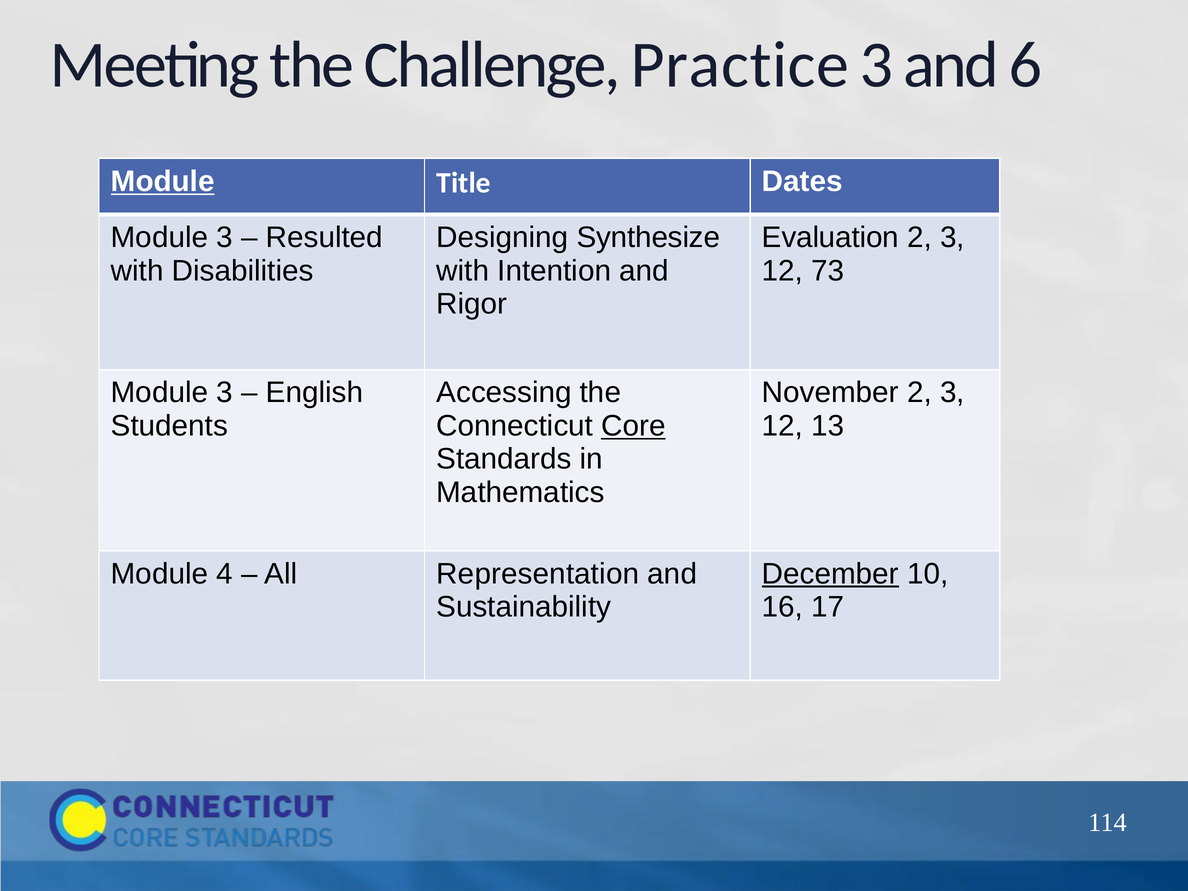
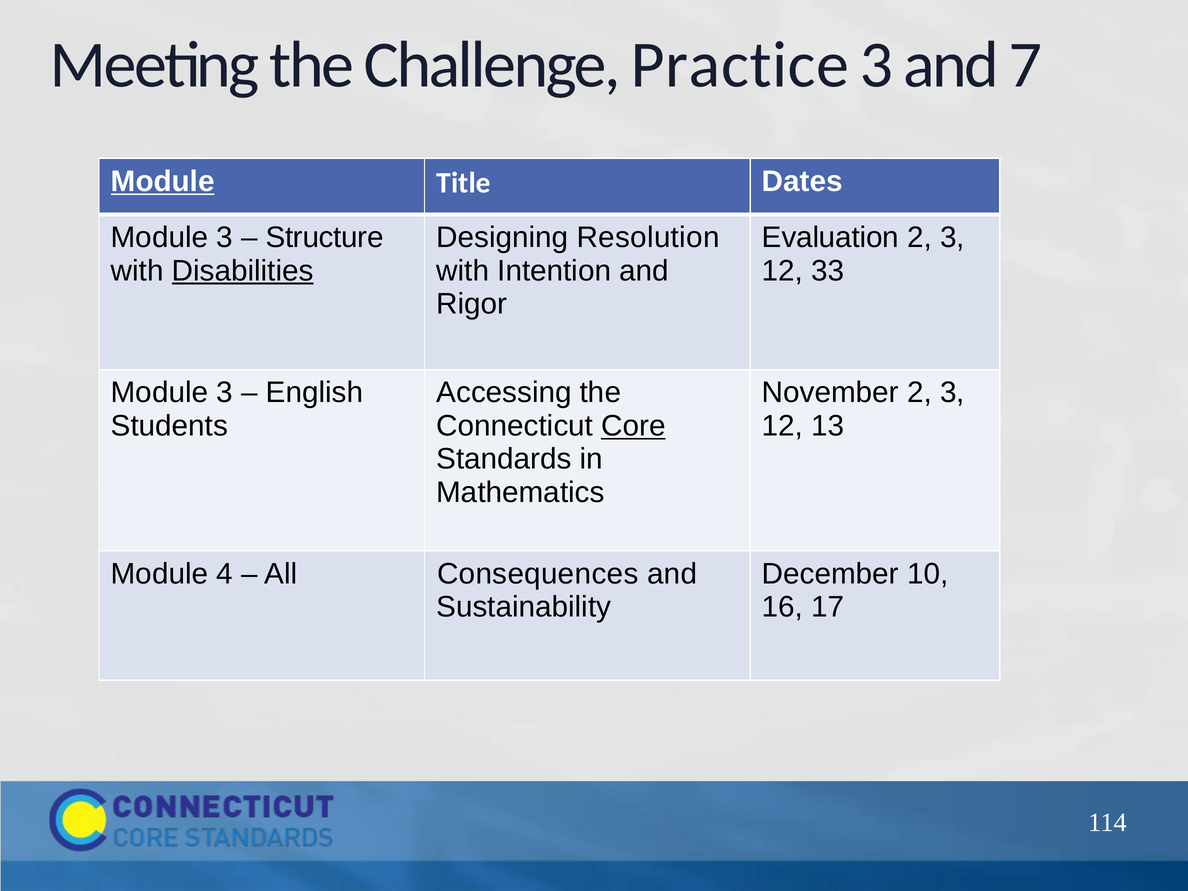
6: 6 -> 7 (1026, 65)
Resulted: Resulted -> Structure (325, 238)
Synthesize: Synthesize -> Resolution (648, 238)
Disabilities underline: none -> present (243, 271)
73: 73 -> 33 (828, 271)
Representation: Representation -> Consequences (538, 574)
December underline: present -> none (830, 574)
